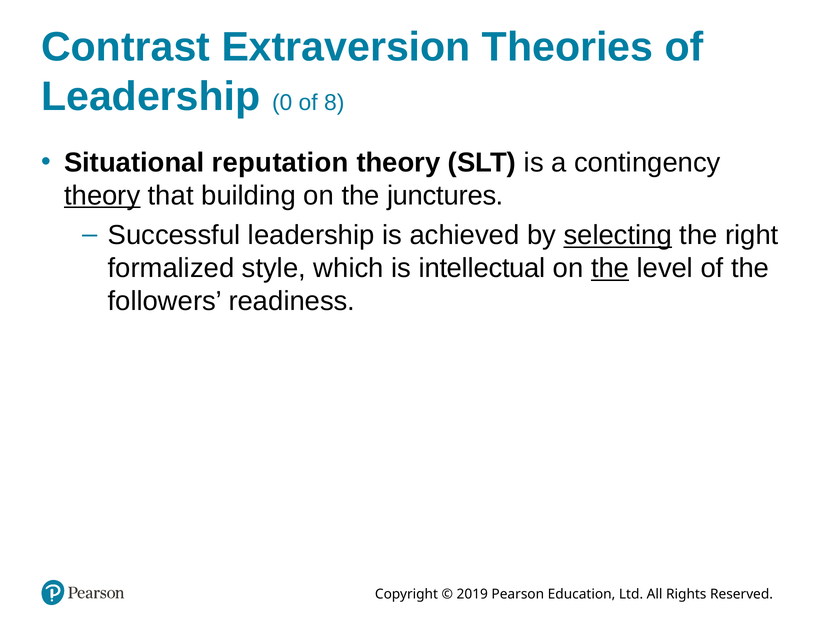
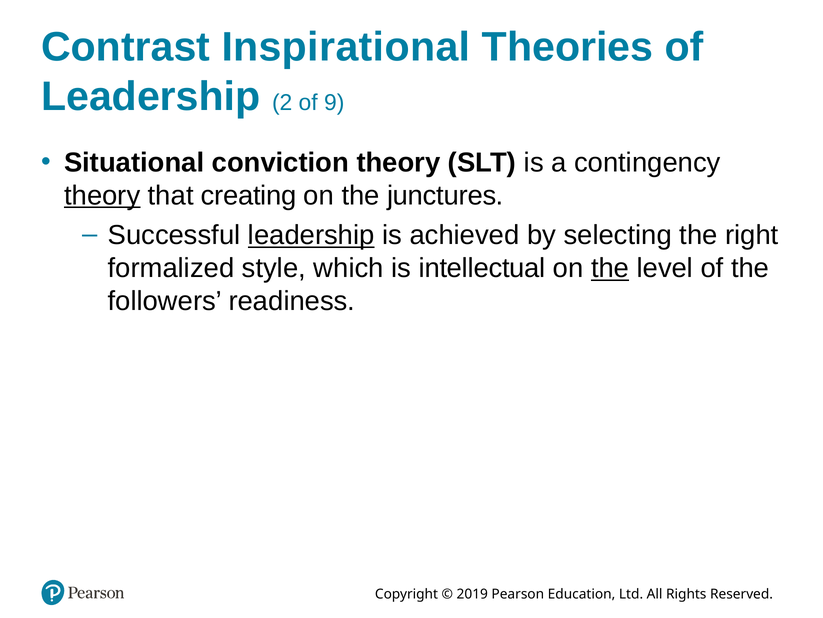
Extraversion: Extraversion -> Inspirational (346, 47)
0: 0 -> 2 (282, 102)
8: 8 -> 9 (334, 102)
reputation: reputation -> conviction (280, 162)
building: building -> creating (249, 195)
leadership underline: none -> present (311, 235)
selecting underline: present -> none (618, 235)
